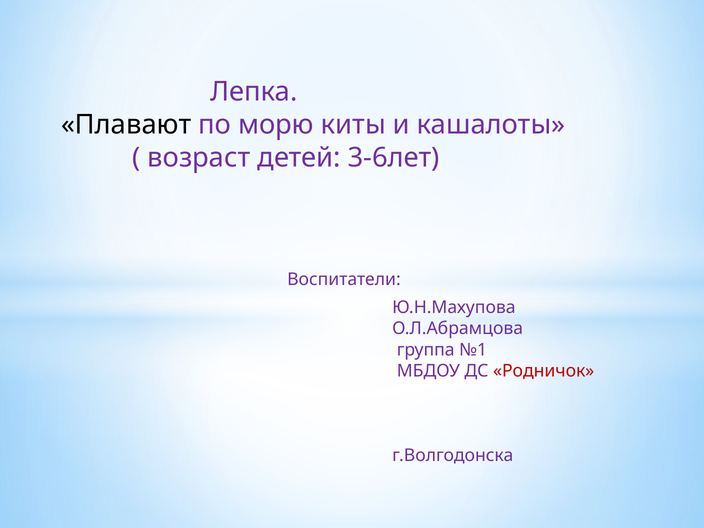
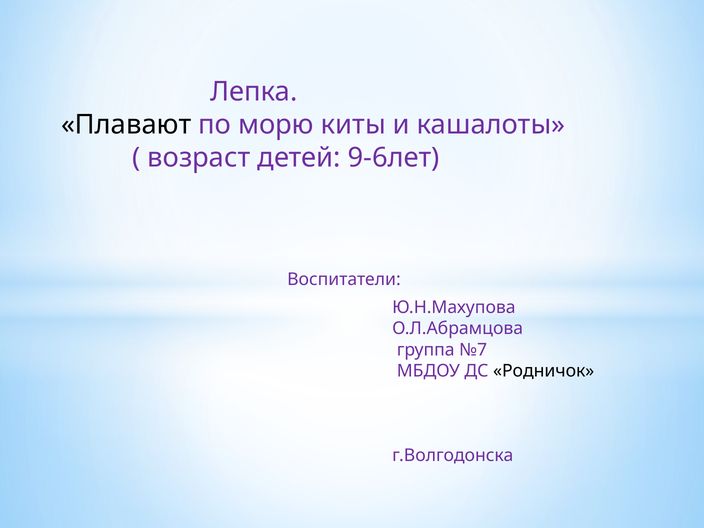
3-6лет: 3-6лет -> 9-6лет (394, 157)
№1: №1 -> №7 (473, 350)
Родничок colour: red -> black (544, 371)
